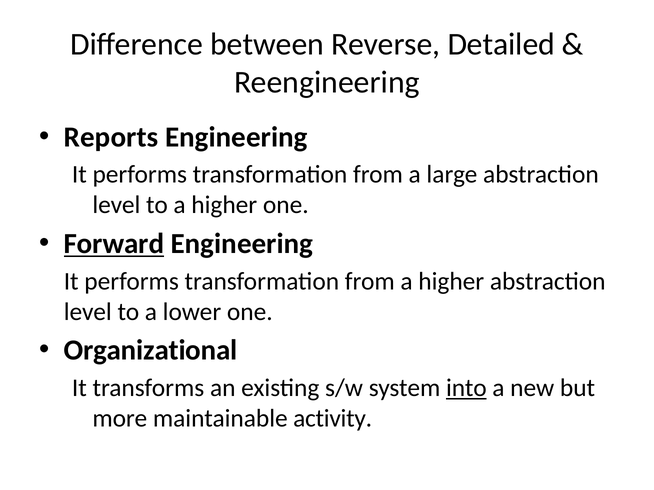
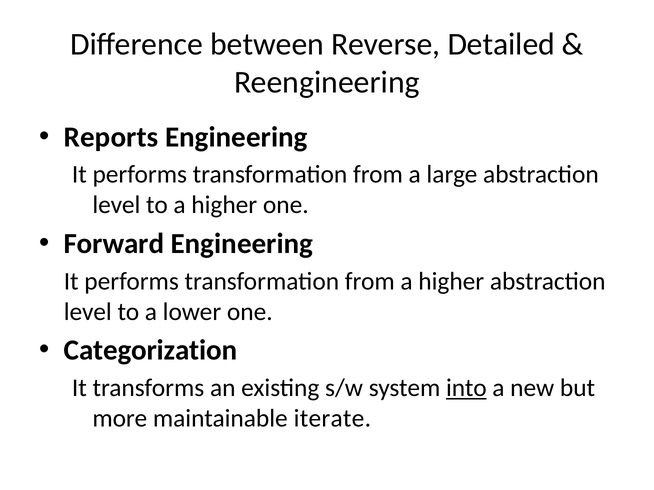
Forward underline: present -> none (114, 244)
Organizational: Organizational -> Categorization (151, 351)
activity: activity -> iterate (332, 419)
